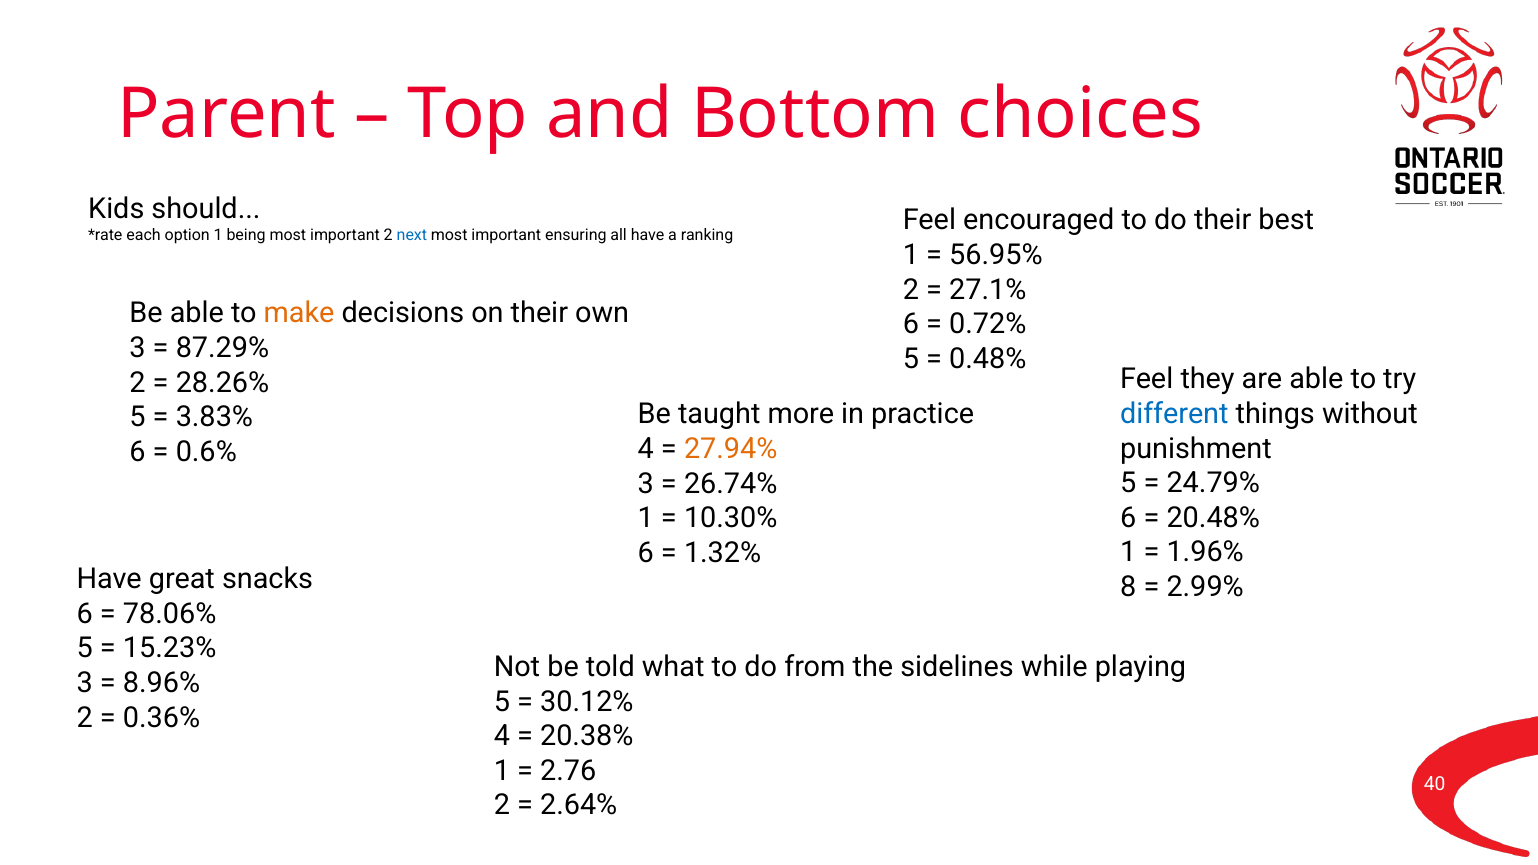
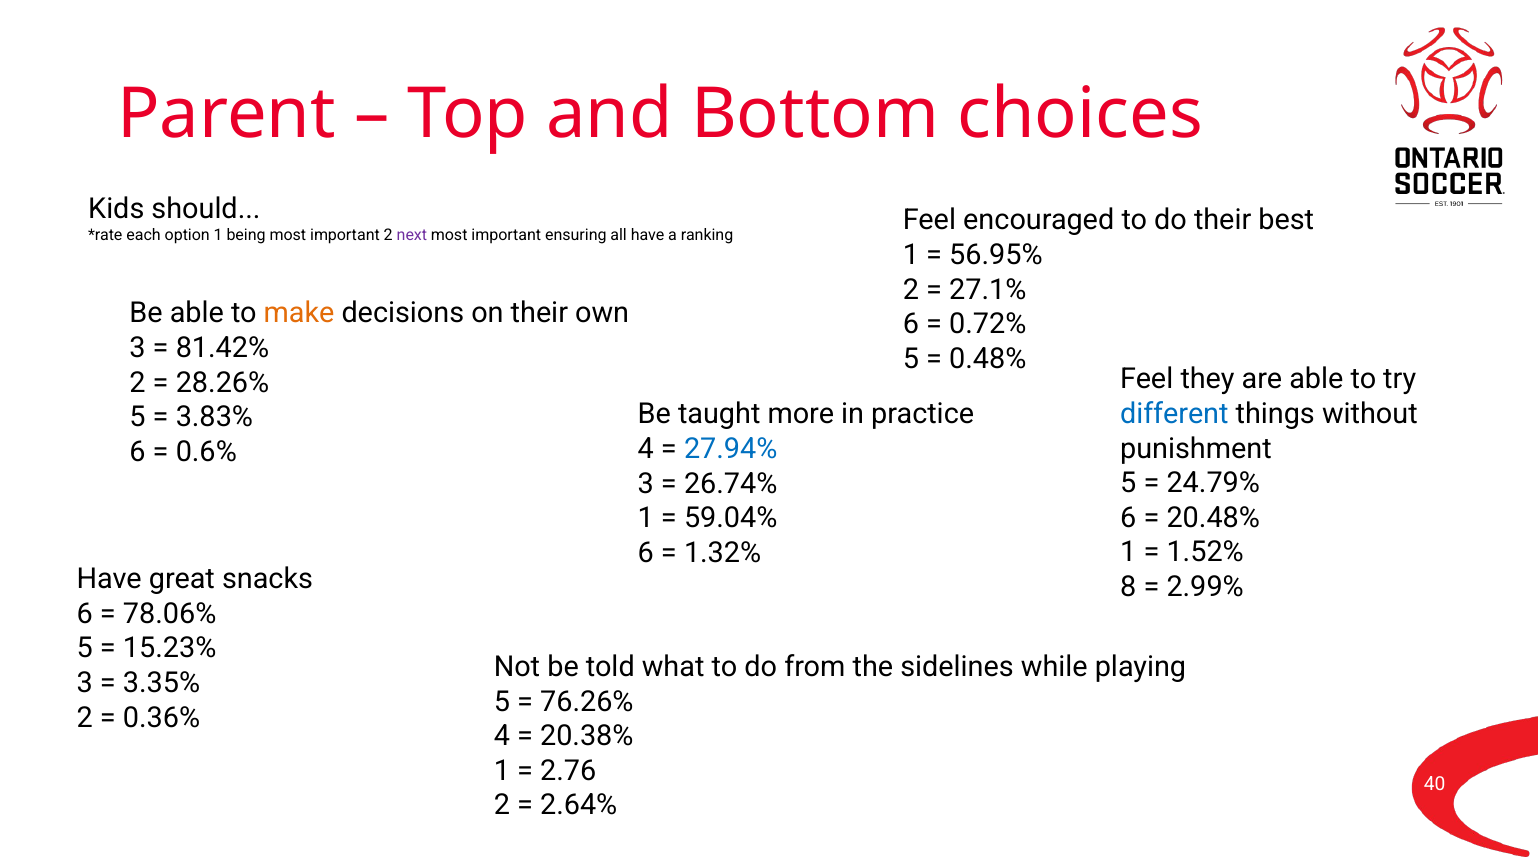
next colour: blue -> purple (412, 235)
87.29%: 87.29% -> 81.42% (222, 348)
27.94% colour: orange -> blue (731, 449)
10.30%: 10.30% -> 59.04% (731, 518)
1.96%: 1.96% -> 1.52% (1205, 552)
8.96%: 8.96% -> 3.35% (162, 683)
30.12%: 30.12% -> 76.26% (587, 702)
